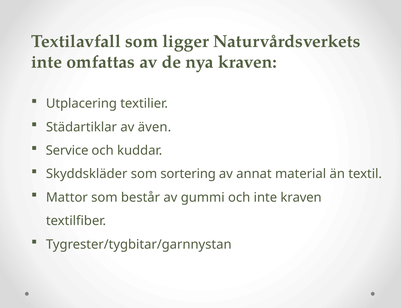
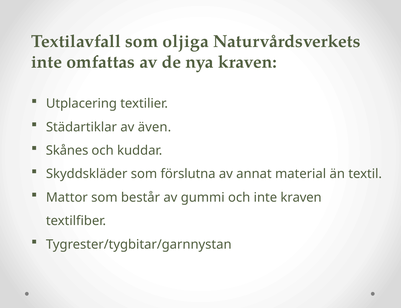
ligger: ligger -> oljiga (186, 41)
Service: Service -> Skånes (67, 151)
sortering: sortering -> förslutna (188, 174)
